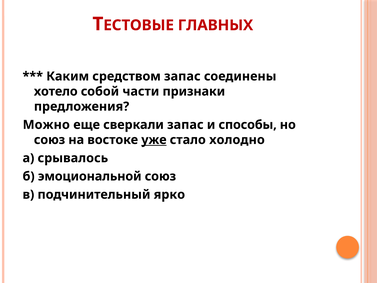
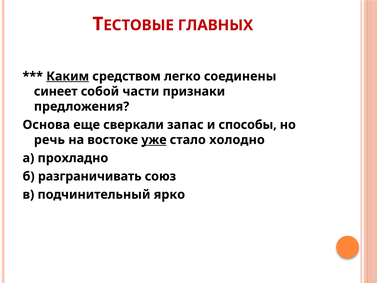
Каким underline: none -> present (68, 76)
средством запас: запас -> легко (182, 76)
хотело: хотело -> синеет (56, 91)
Можно: Можно -> Основа (46, 125)
союз: союз -> речь (49, 140)
срывалось: срывалось -> прохладно (73, 158)
эмоциональной: эмоциональной -> разграничивать (90, 176)
